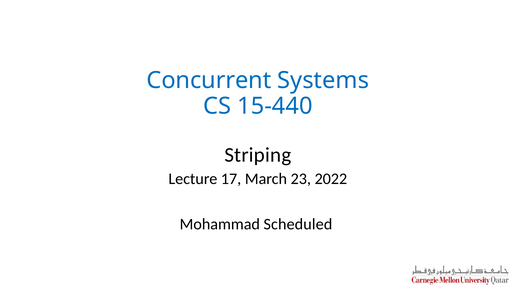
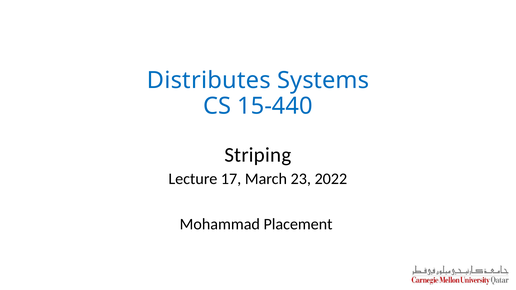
Concurrent: Concurrent -> Distributes (209, 81)
Scheduled: Scheduled -> Placement (298, 224)
